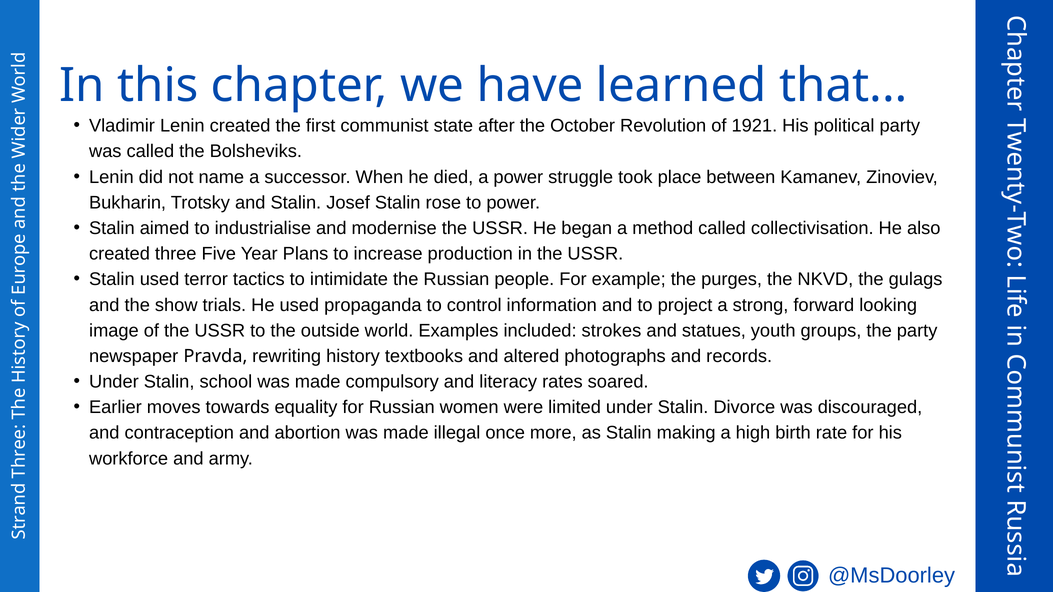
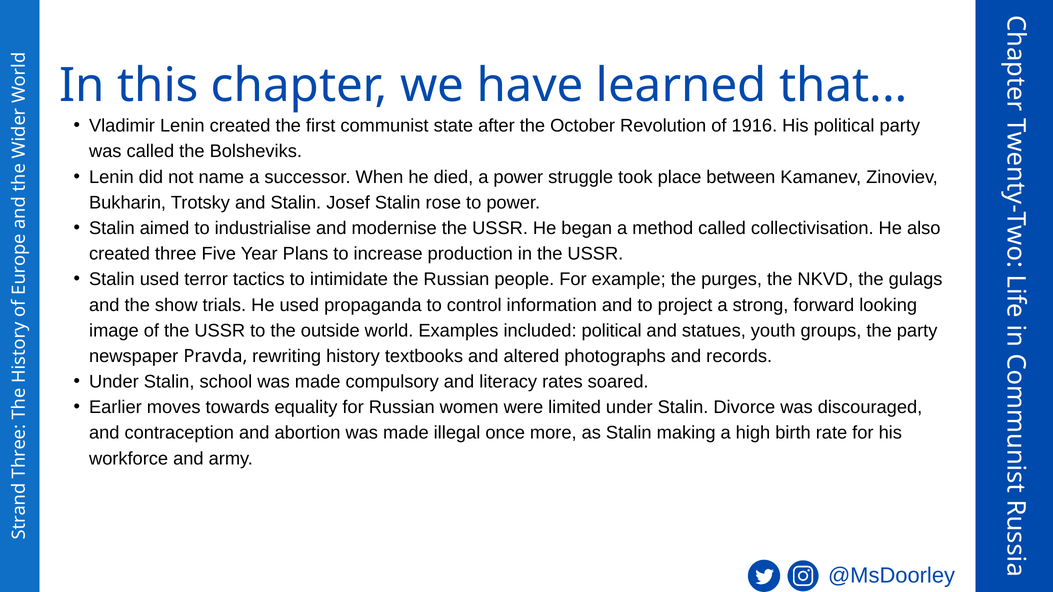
1921: 1921 -> 1916 (754, 126)
included strokes: strokes -> political (612, 331)
